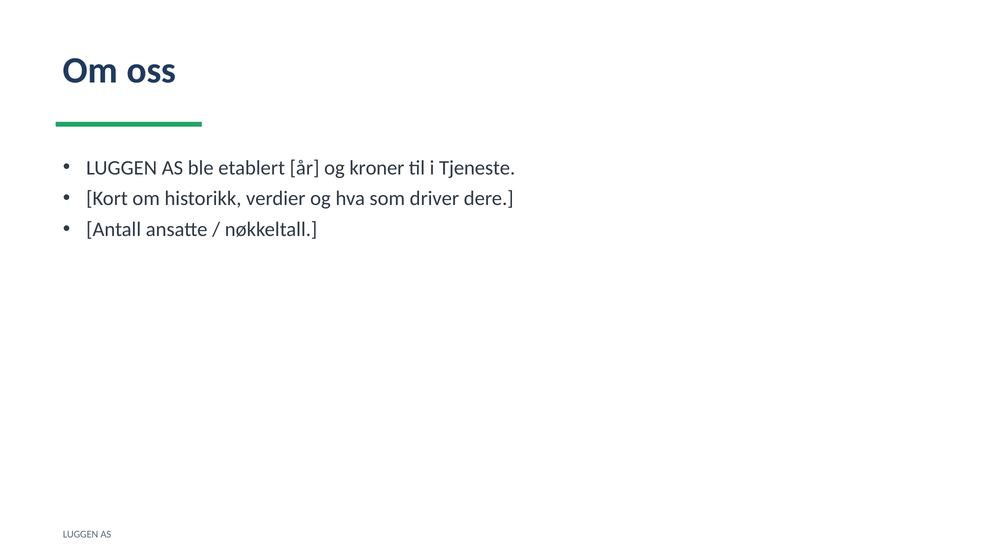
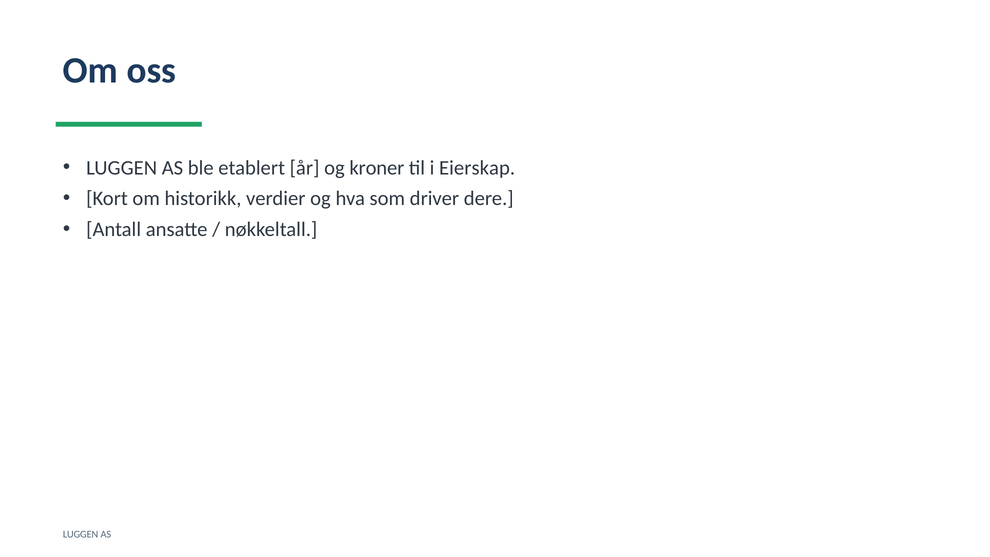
Tjeneste: Tjeneste -> Eierskap (477, 168)
